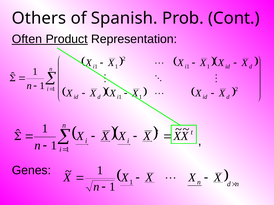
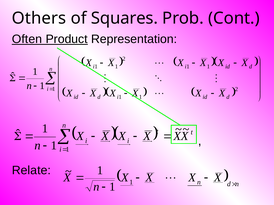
Spanish: Spanish -> Squares (124, 18)
Genes: Genes -> Relate (31, 171)
